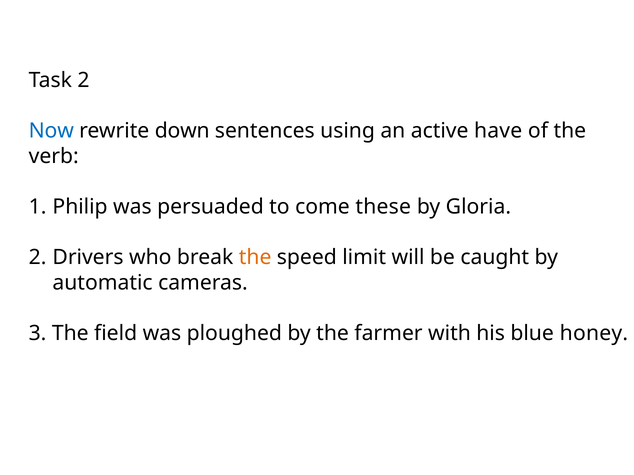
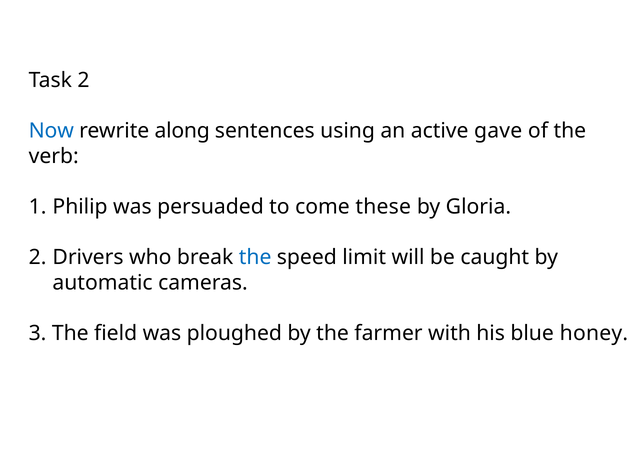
down: down -> along (182, 131)
have: have -> gave (498, 131)
the colour: orange -> blue (255, 258)
